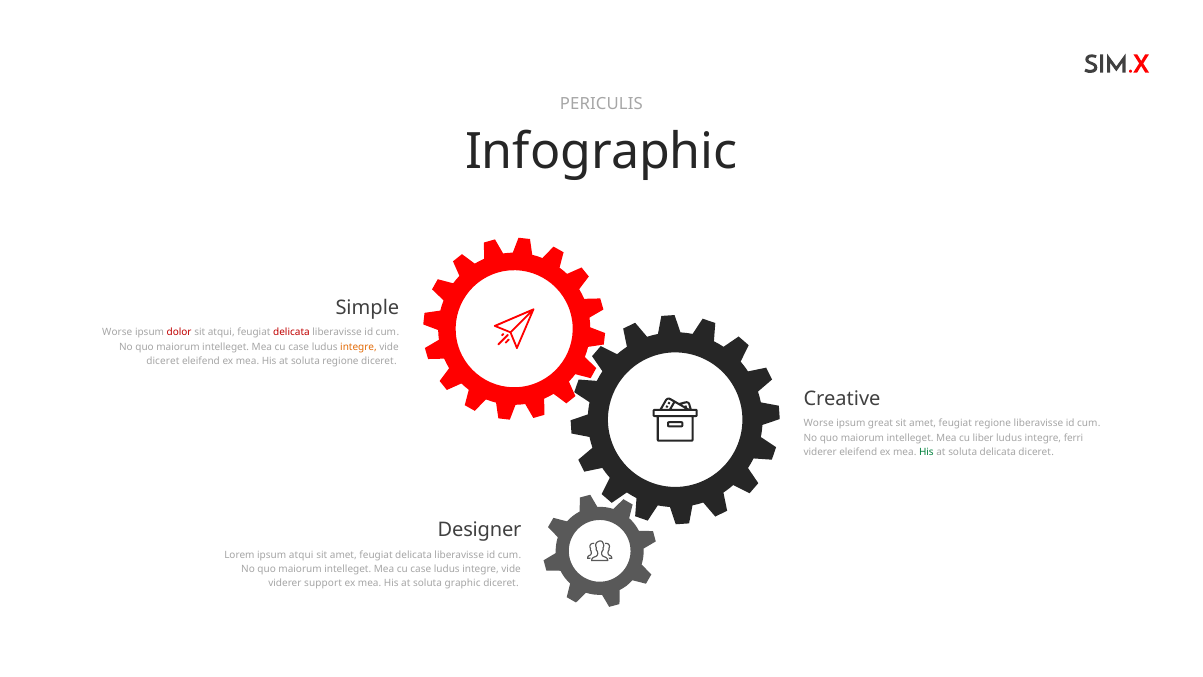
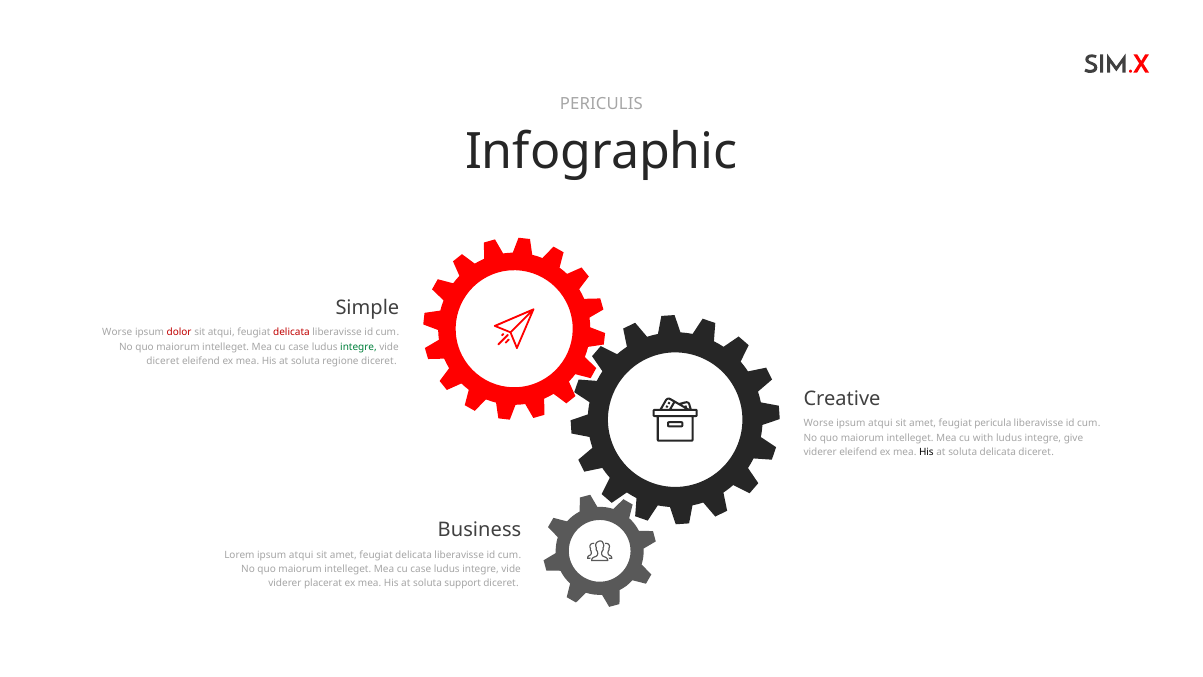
integre colour: orange -> green (358, 347)
great: great -> atqui (880, 423)
feugiat regione: regione -> pericula (993, 423)
liber: liber -> with (983, 438)
ferri: ferri -> give (1073, 438)
His colour: green -> black (926, 452)
Designer: Designer -> Business (479, 530)
support: support -> placerat (323, 583)
graphic: graphic -> support (463, 583)
